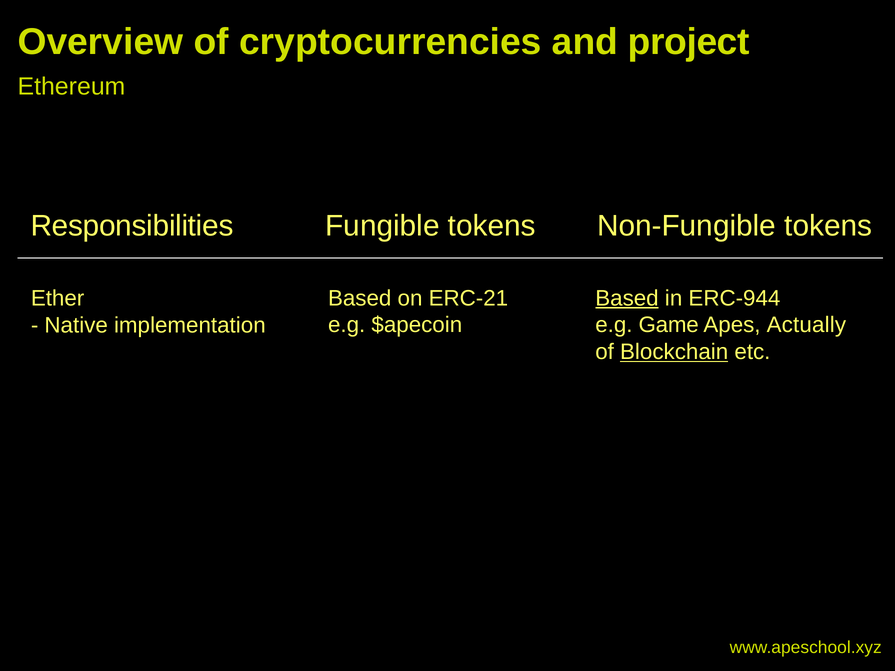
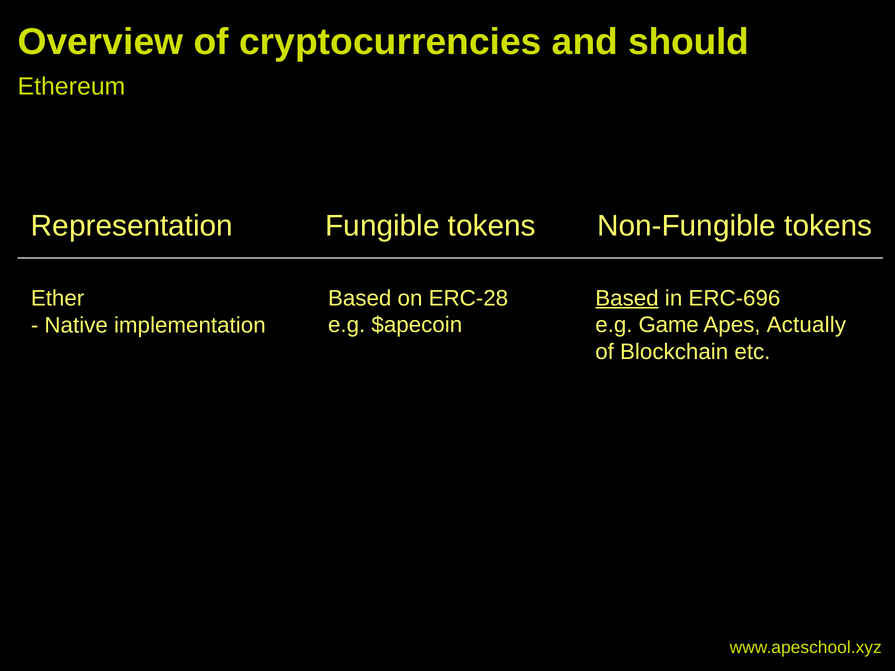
project: project -> should (689, 42)
Responsibilities: Responsibilities -> Representation (132, 226)
ERC-21: ERC-21 -> ERC-28 (468, 298)
ERC-944: ERC-944 -> ERC-696 (734, 298)
Blockchain underline: present -> none (674, 352)
